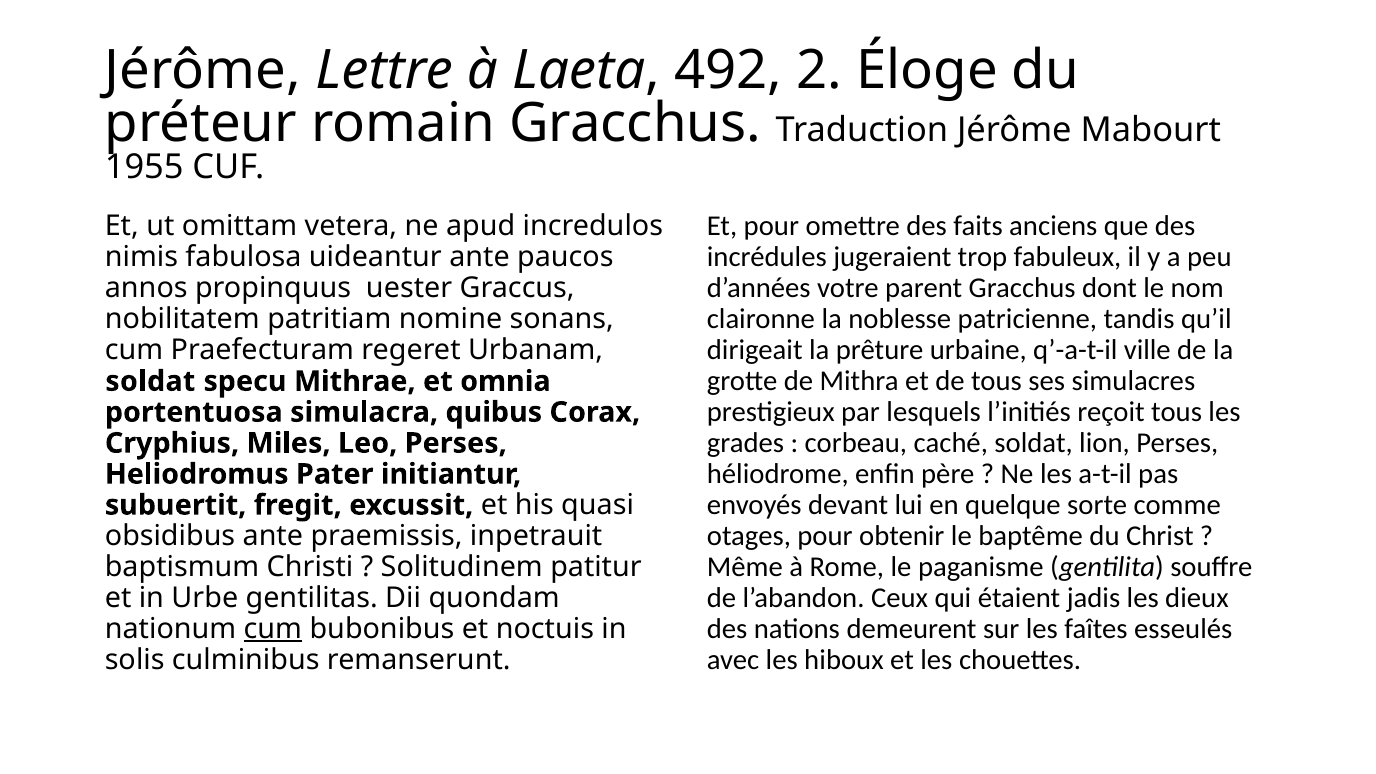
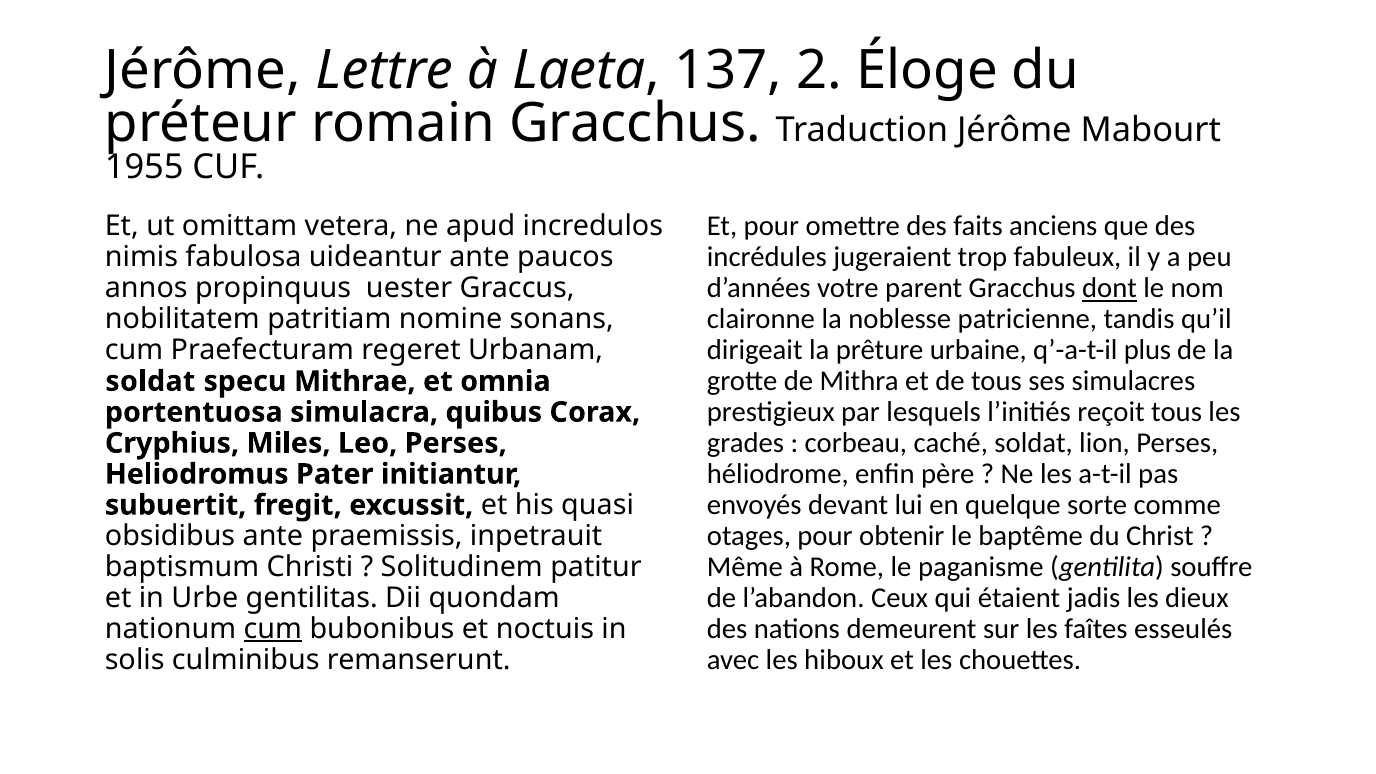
492: 492 -> 137 (728, 71)
dont underline: none -> present (1110, 288)
ville: ville -> plus (1147, 350)
